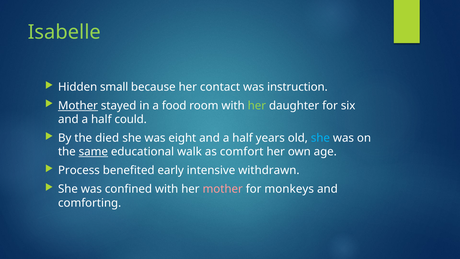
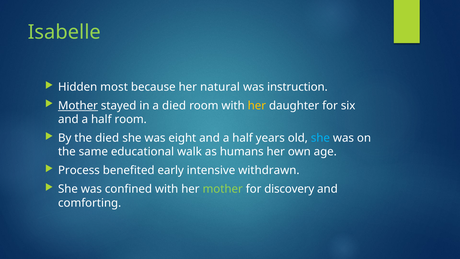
small: small -> most (114, 87)
contact: contact -> natural (220, 87)
a food: food -> died (174, 105)
her colour: light green -> yellow (257, 105)
half could: could -> room (131, 119)
same underline: present -> none (93, 152)
comfort: comfort -> humans (242, 152)
mother colour: pink -> light green (223, 189)
monkeys: monkeys -> discovery (289, 189)
